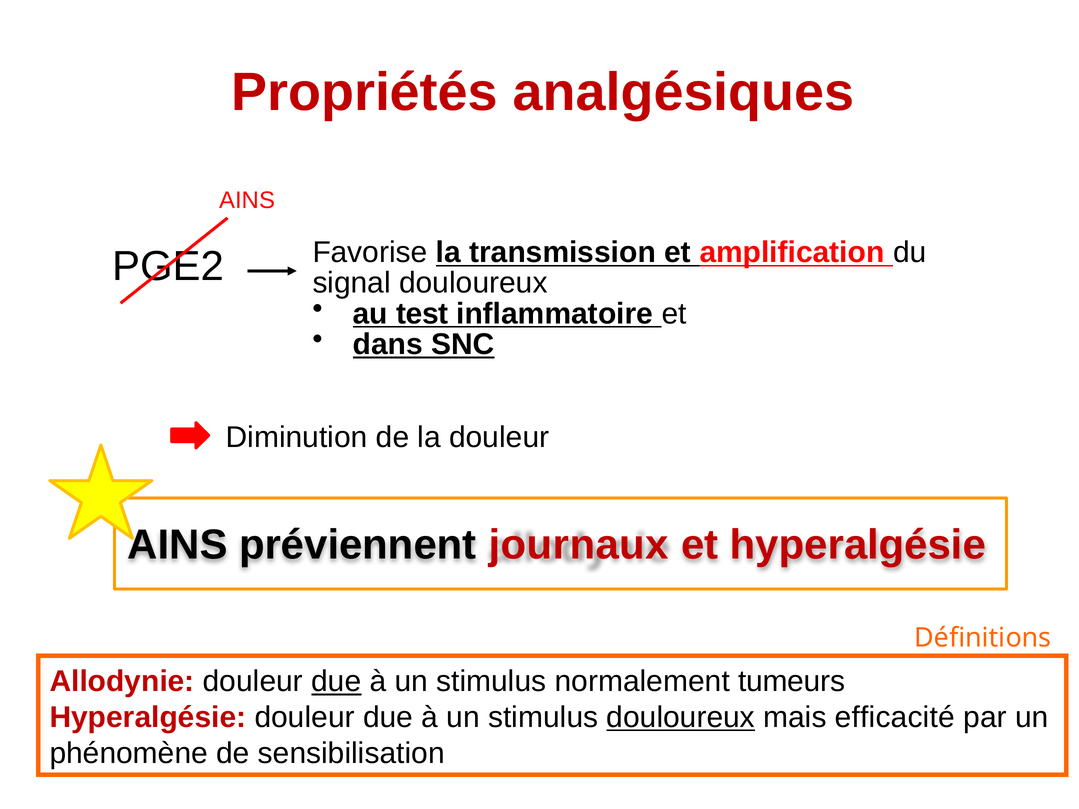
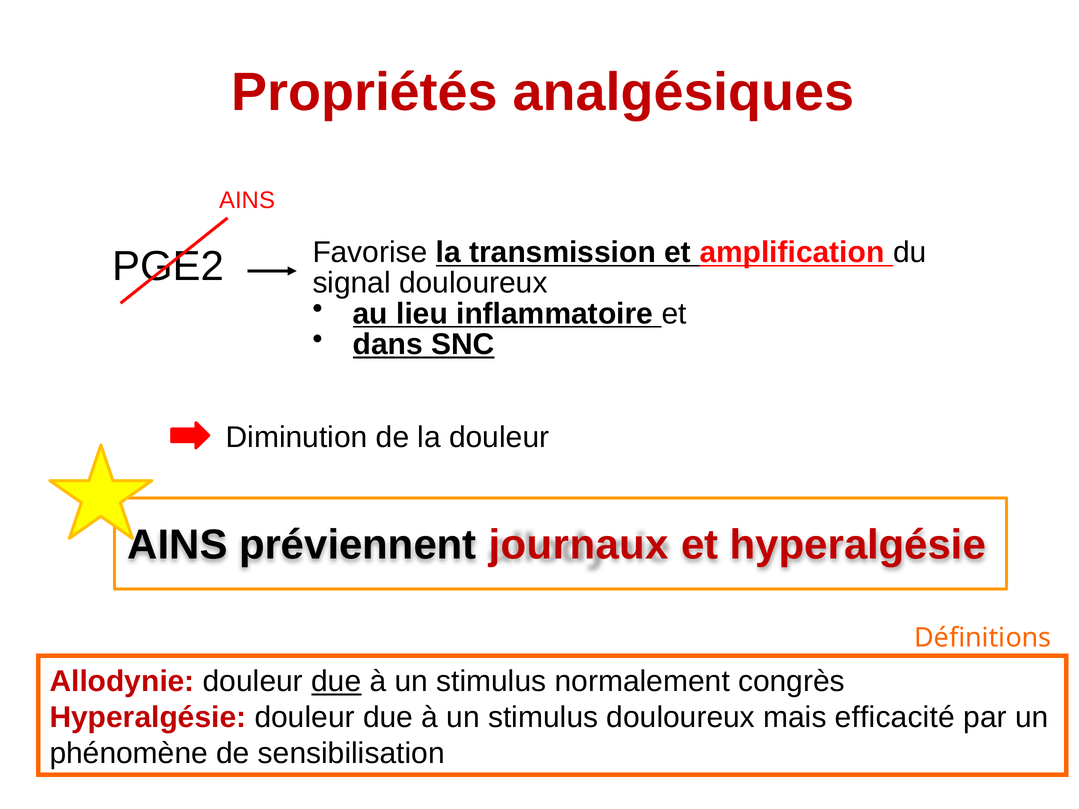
test: test -> lieu (422, 314)
tumeurs: tumeurs -> congrès (791, 682)
douloureux underline: present -> none (681, 718)
